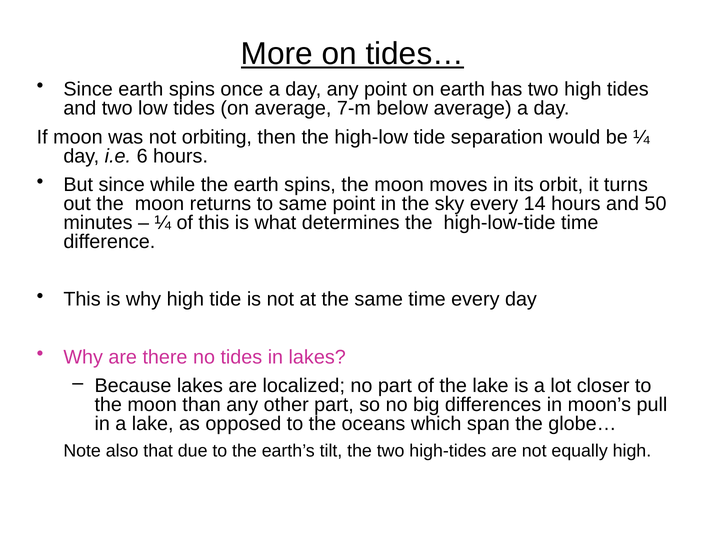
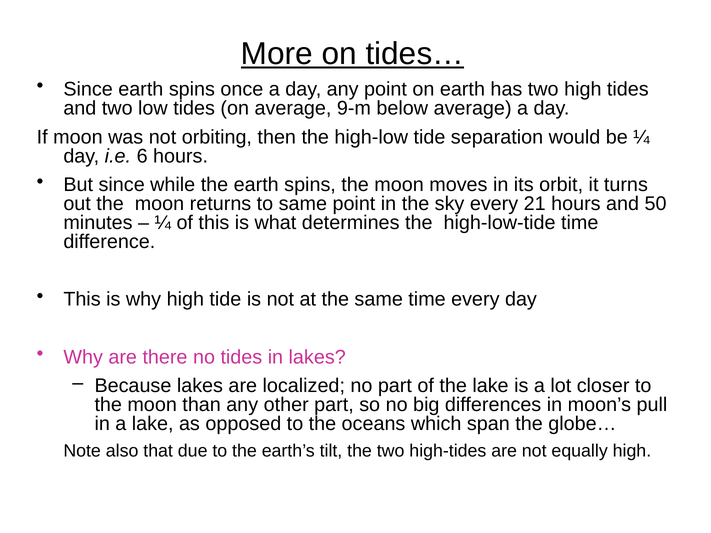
7-m: 7-m -> 9-m (354, 108)
14: 14 -> 21 (535, 204)
